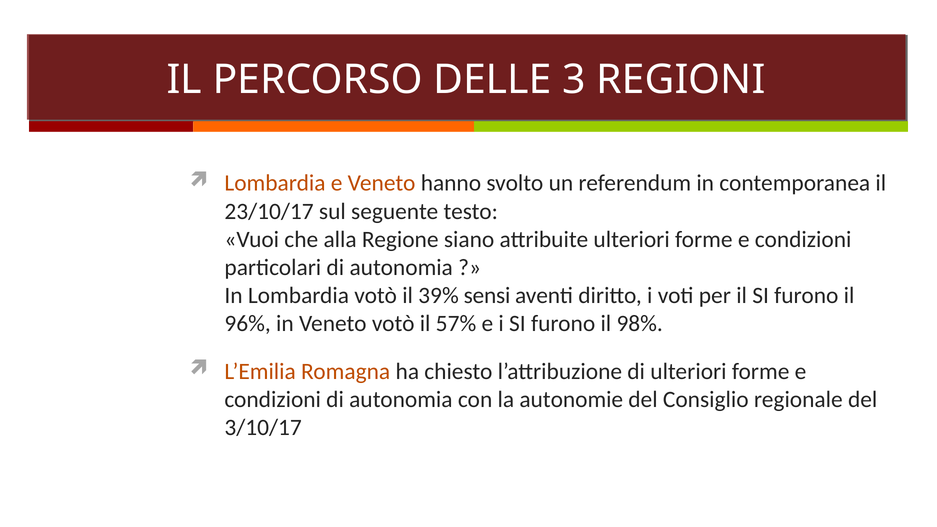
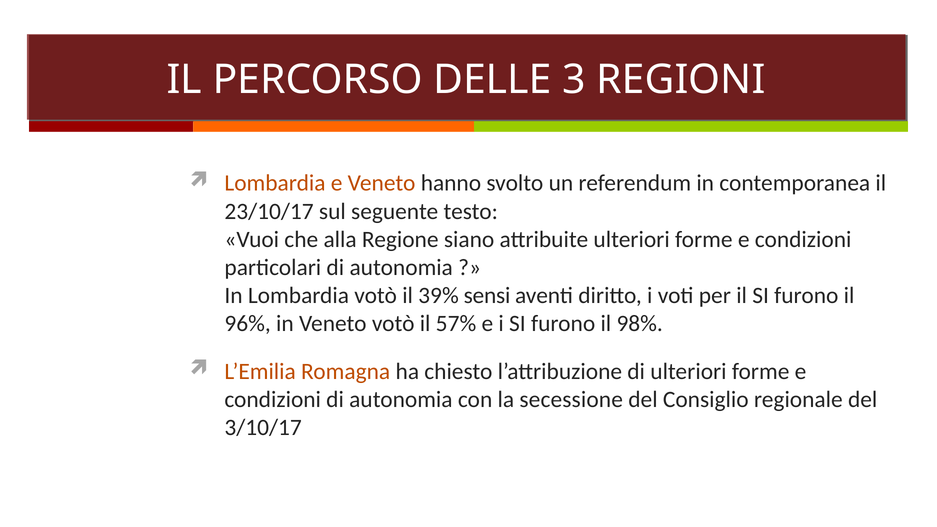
autonomie: autonomie -> secessione (571, 399)
